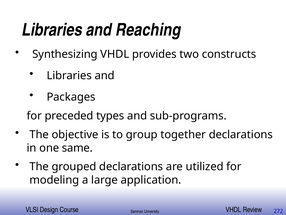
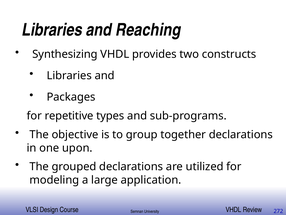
preceded: preceded -> repetitive (69, 116)
same: same -> upon (77, 148)
